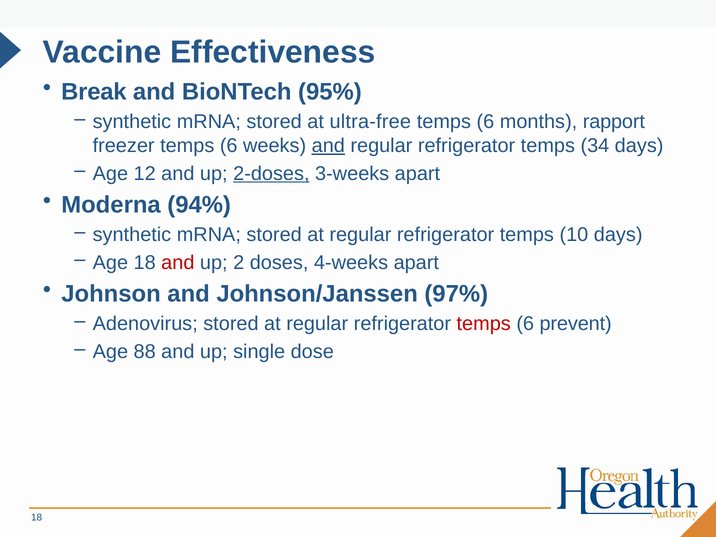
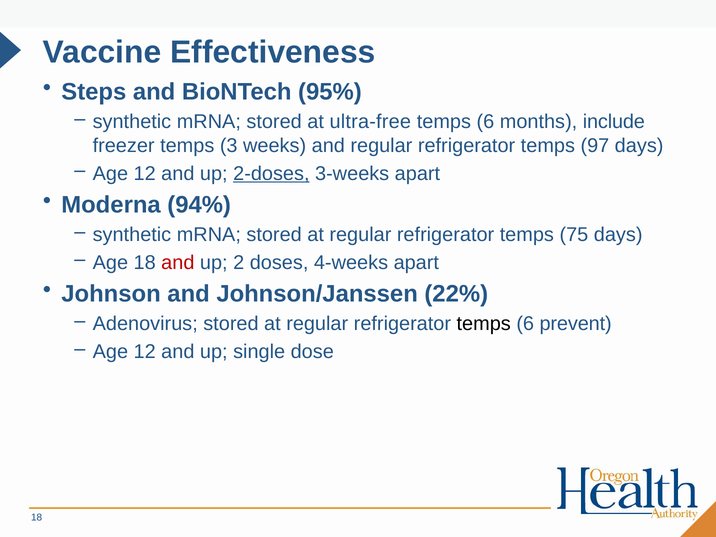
Break: Break -> Steps (94, 92)
rapport: rapport -> include (614, 122)
freezer temps 6: 6 -> 3 (229, 146)
and underline: present -> none (328, 146)
34: 34 -> 97 (595, 146)
10: 10 -> 75 (574, 235)
97%: 97% -> 22% (456, 294)
temps colour: red -> black (484, 324)
88: 88 -> 12 (145, 352)
